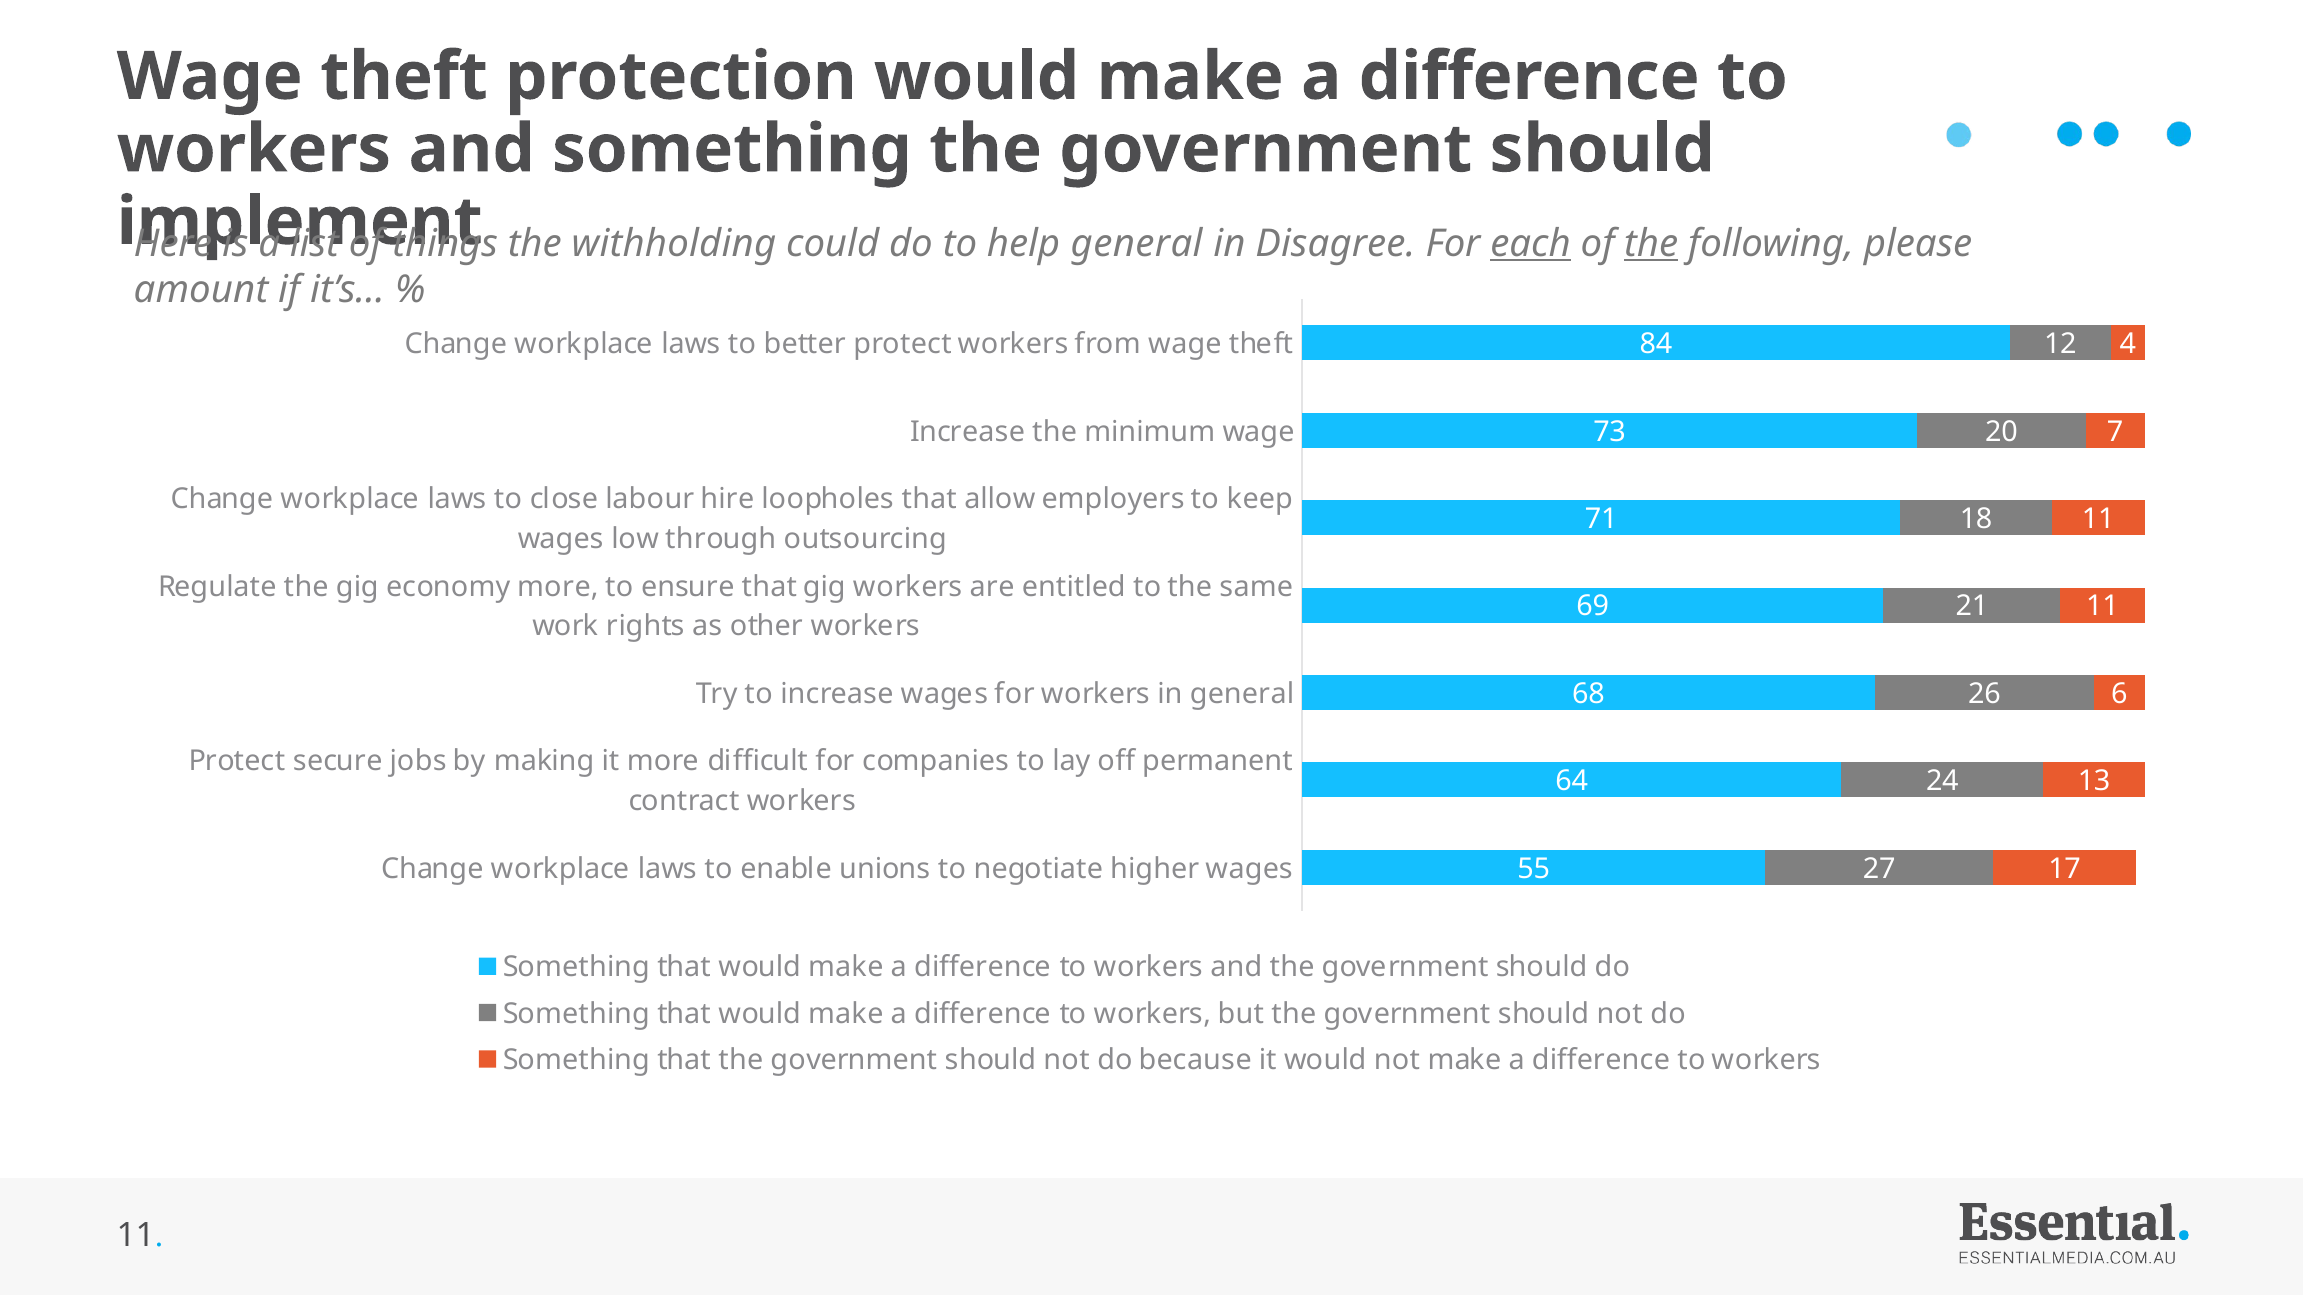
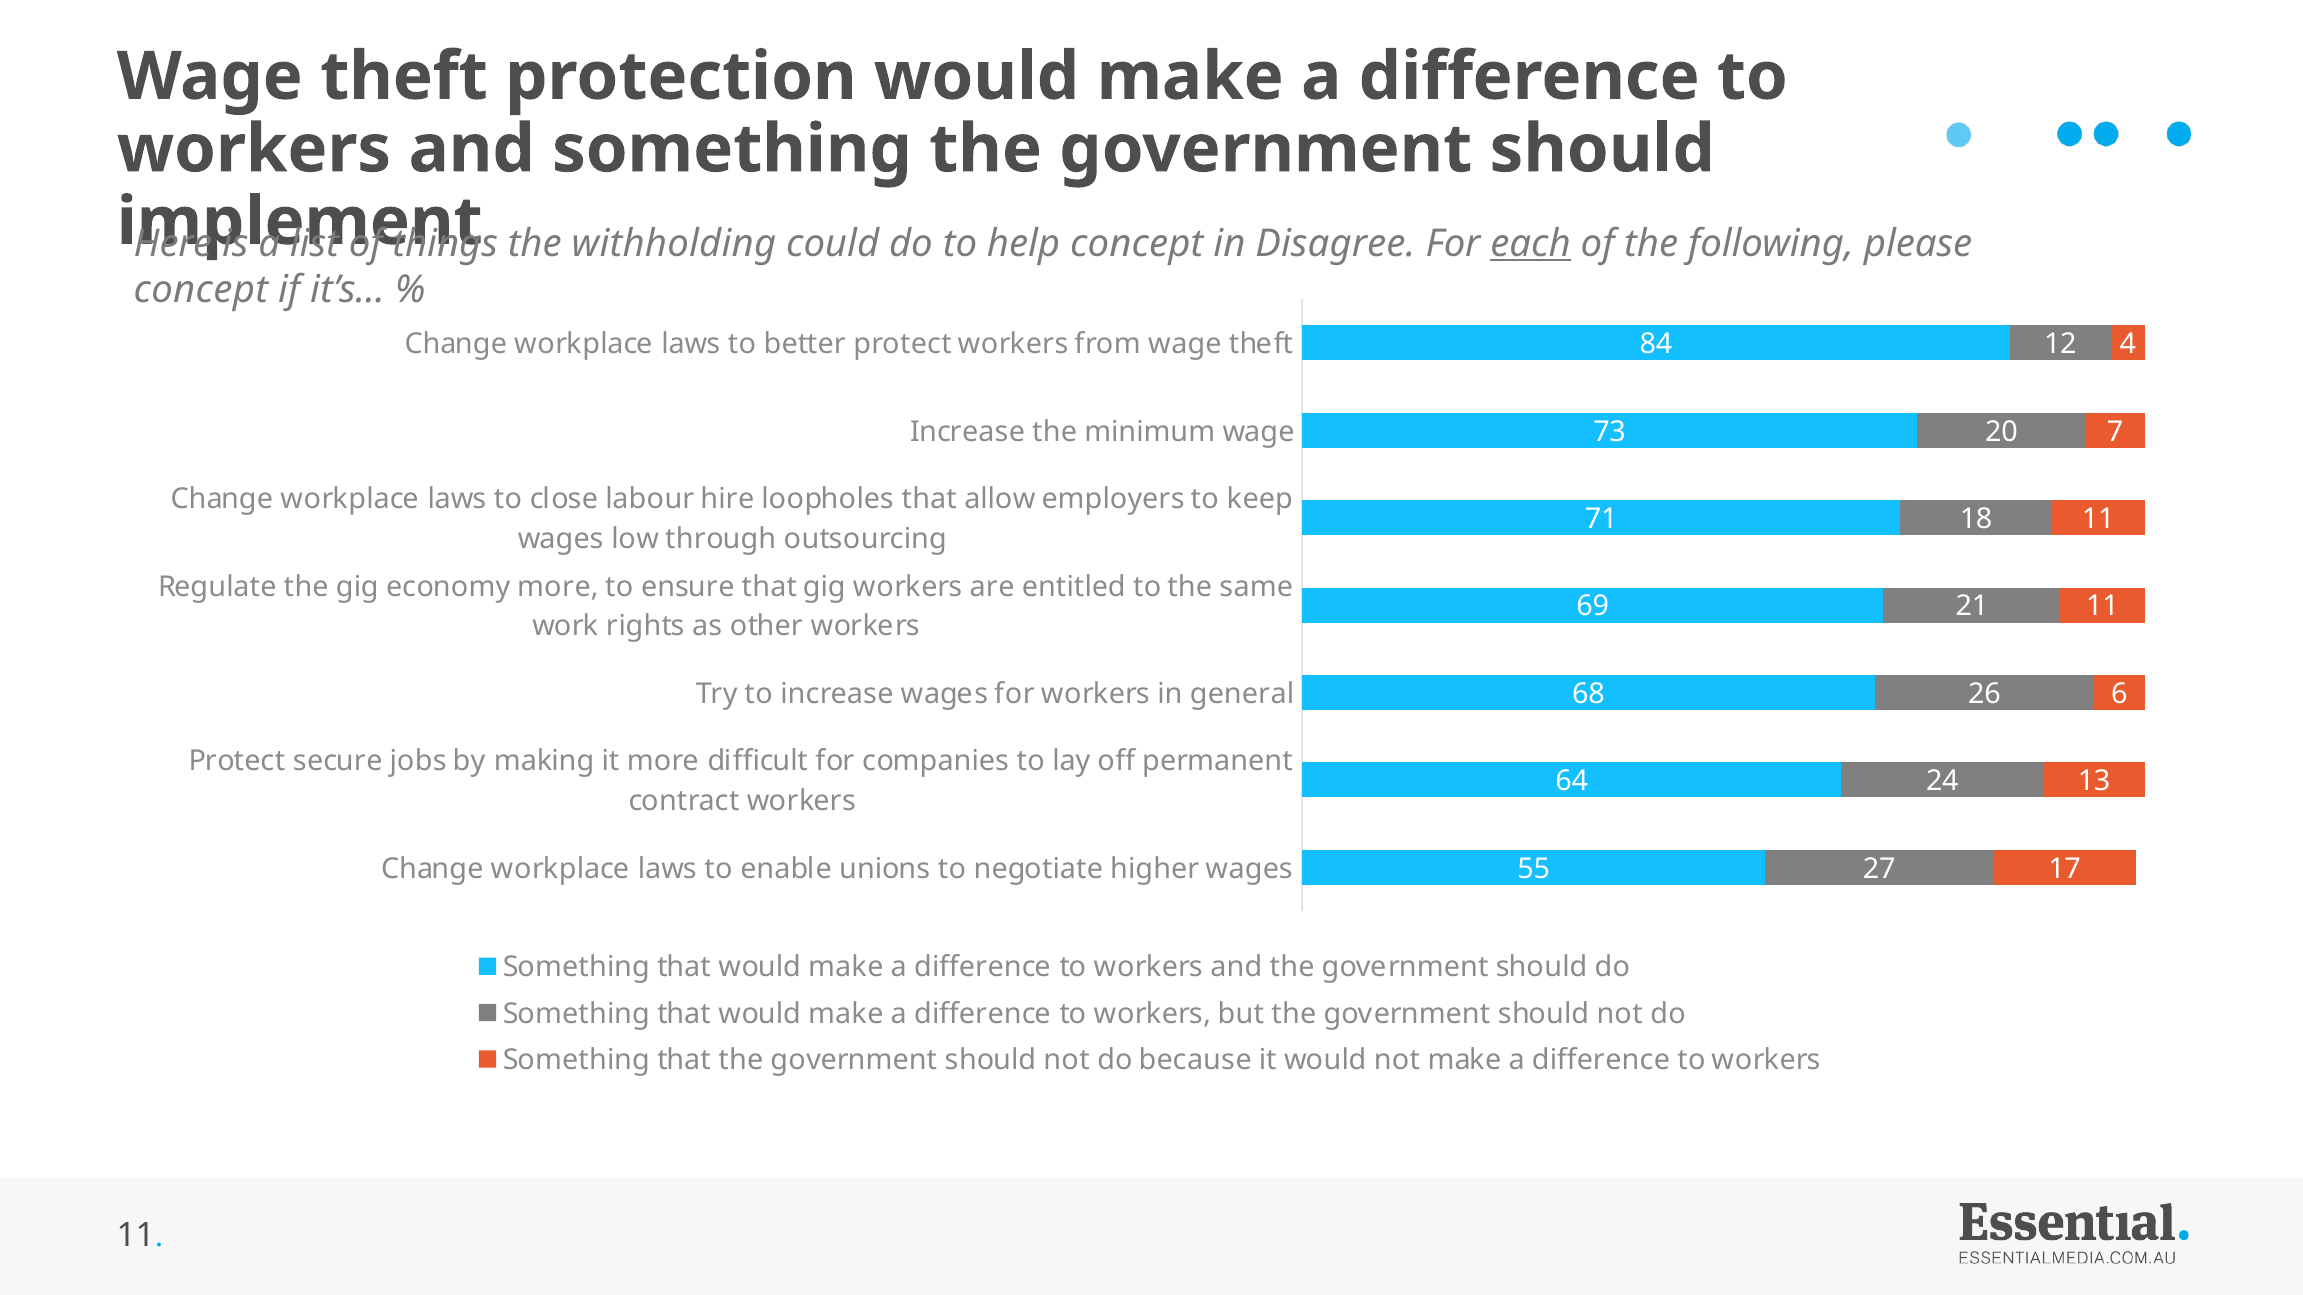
help general: general -> concept (1137, 243)
the underline: present -> none (1651, 243)
amount: amount -> concept (201, 289)
